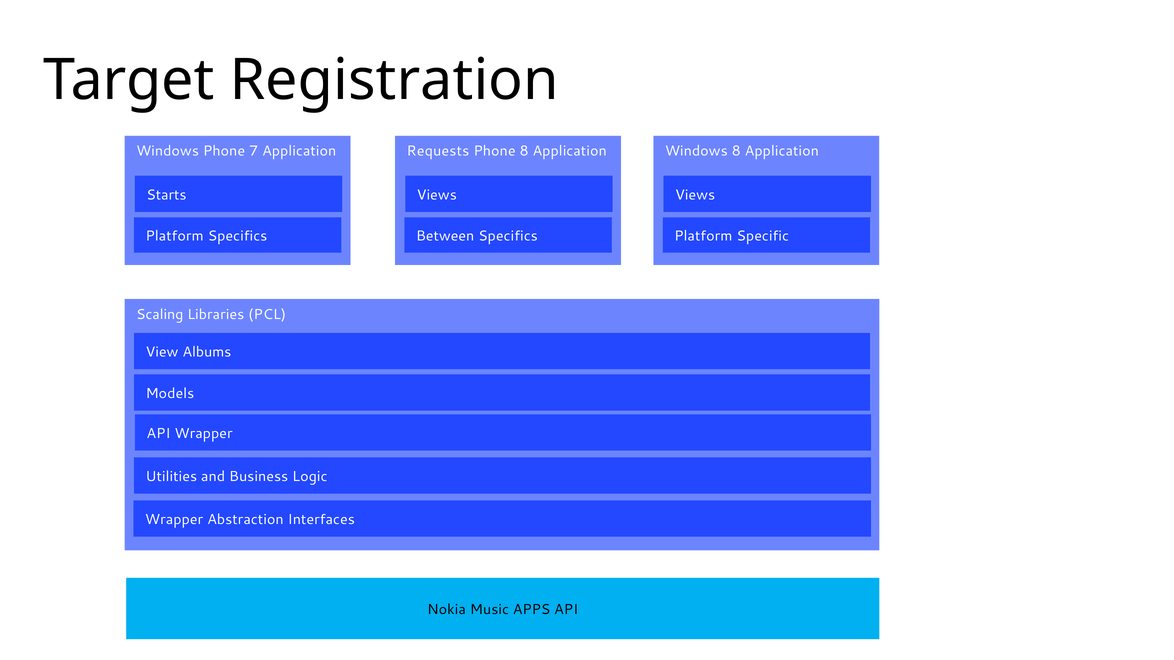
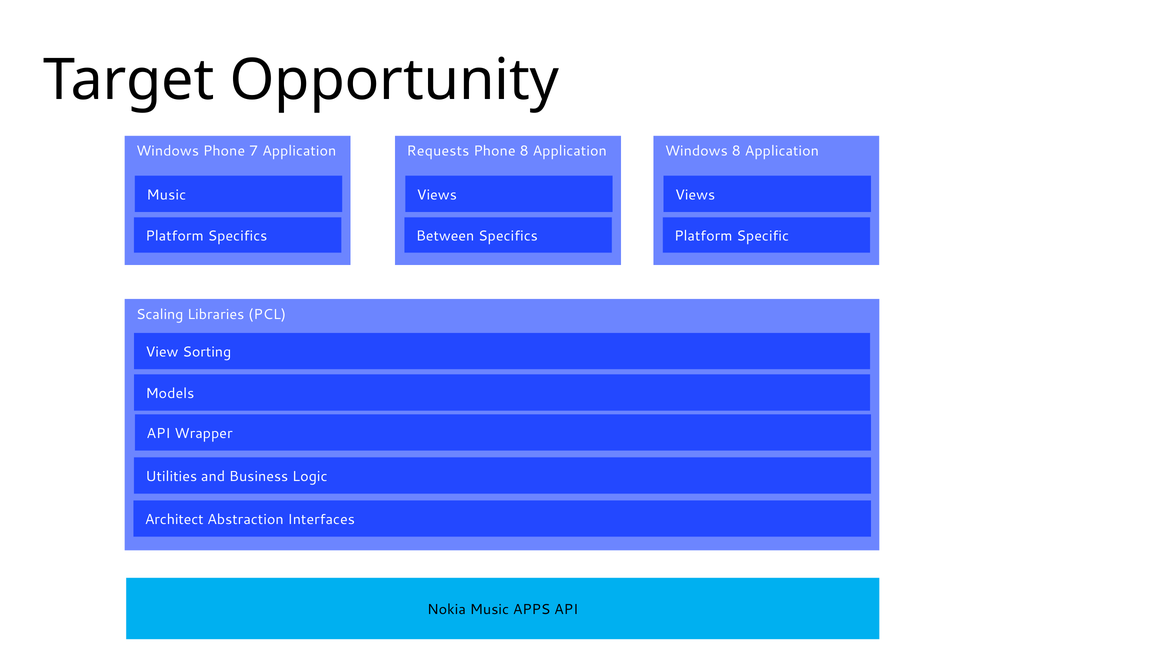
Registration: Registration -> Opportunity (394, 81)
Starts: Starts -> Music (166, 195)
Albums: Albums -> Sorting (207, 352)
Wrapper: Wrapper -> Architect (174, 520)
